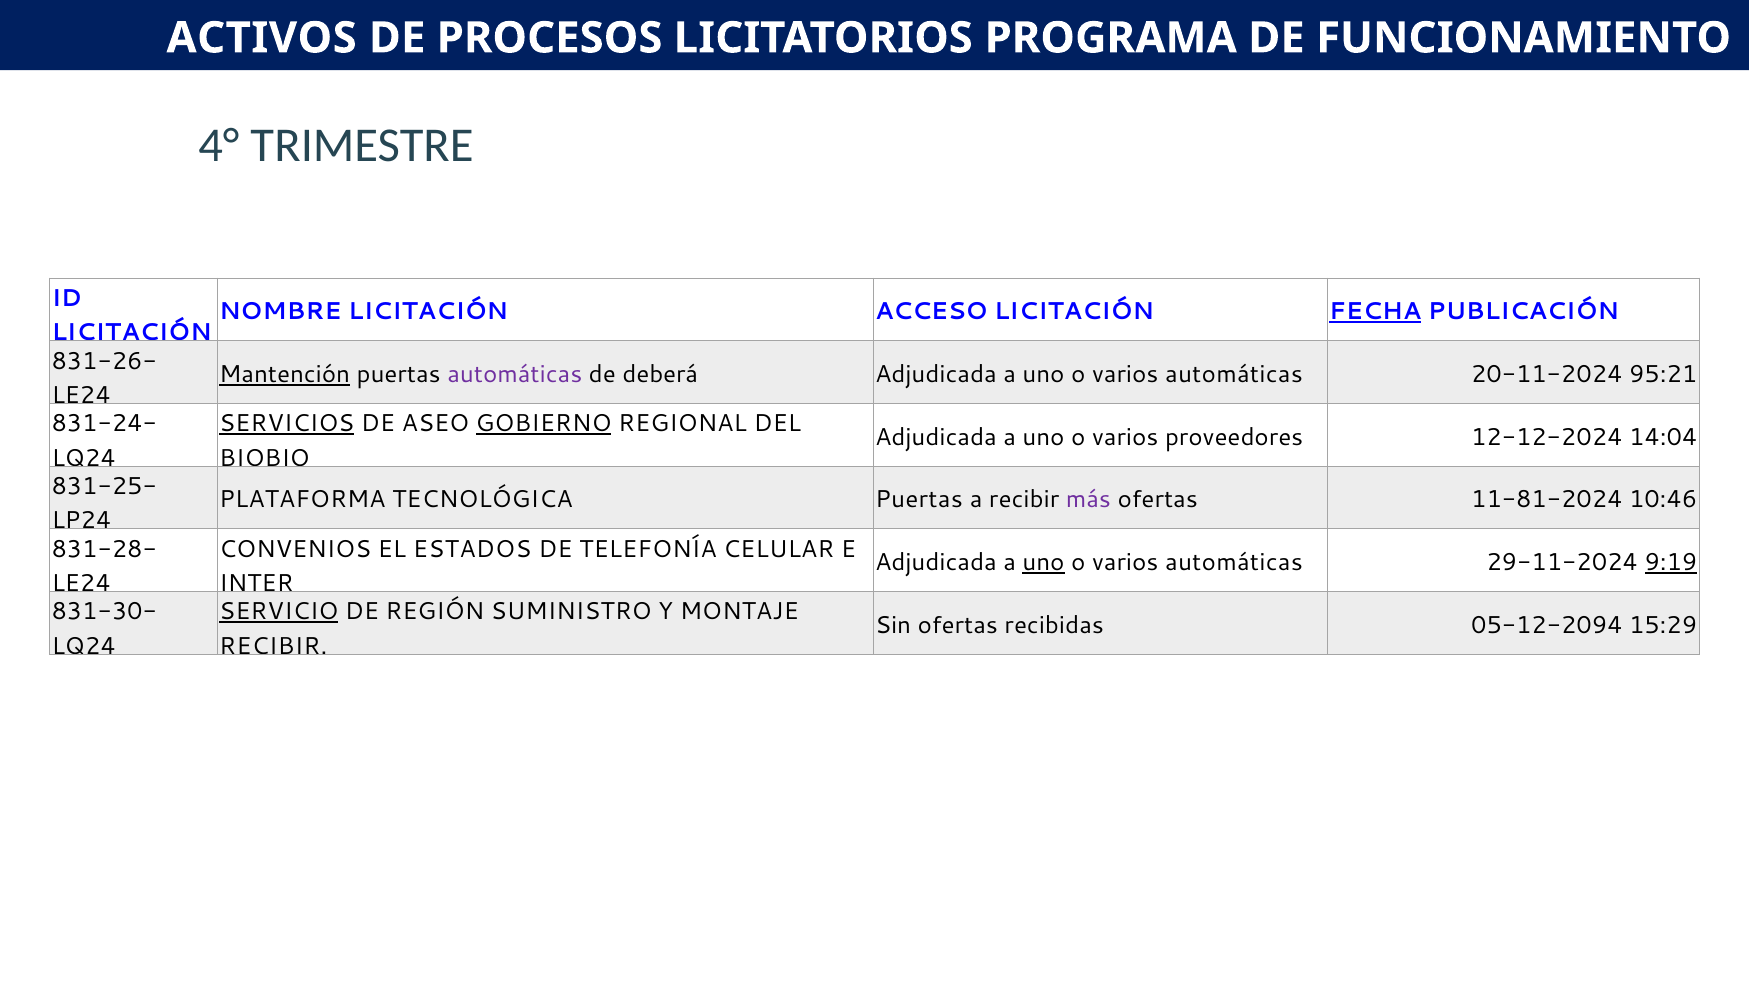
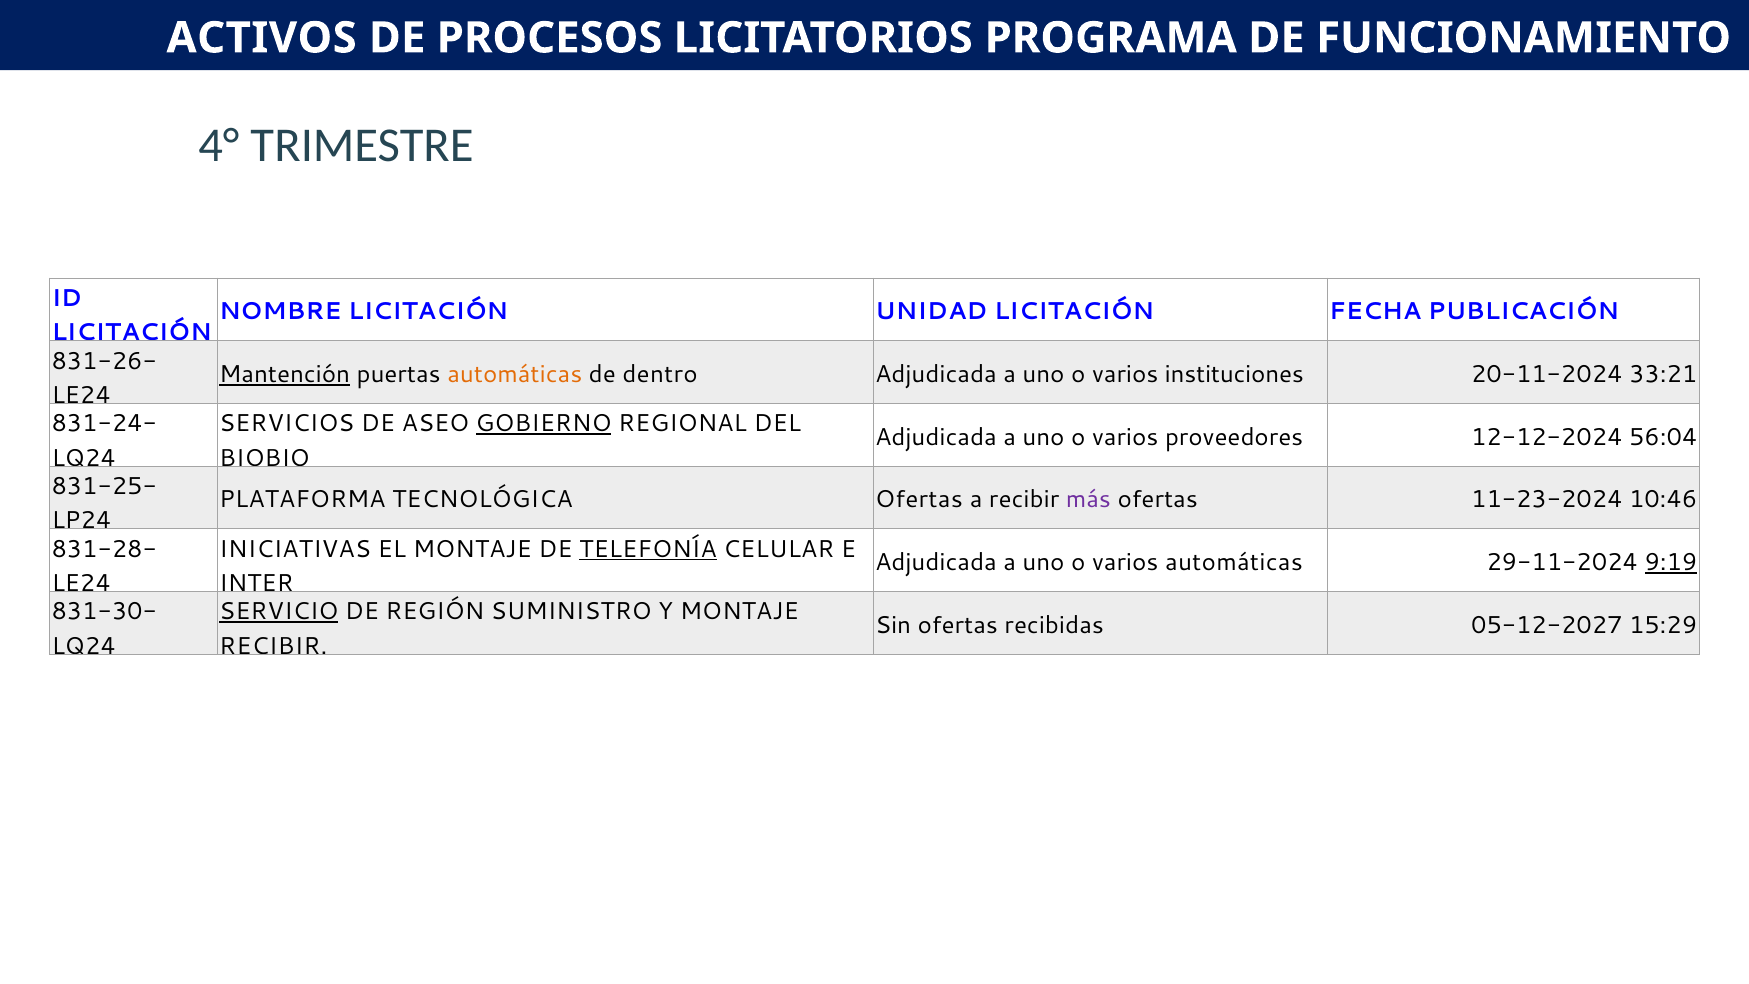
ACCESO: ACCESO -> UNIDAD (931, 312)
FECHA underline: present -> none (1375, 312)
automáticas colour: purple -> orange (515, 374)
deberá: deberá -> dentro (660, 374)
automáticas: automáticas -> instituciones (1234, 374)
95:21: 95:21 -> 33:21 (1663, 374)
SERVICIOS underline: present -> none (287, 424)
14:04: 14:04 -> 56:04 (1663, 437)
TECNOLÓGICA Puertas: Puertas -> Ofertas (919, 500)
11-81-2024: 11-81-2024 -> 11-23-2024 (1547, 500)
CONVENIOS: CONVENIOS -> INICIATIVAS (295, 549)
EL ESTADOS: ESTADOS -> MONTAJE (472, 549)
TELEFONÍA underline: none -> present (648, 549)
uno underline: present -> none (1044, 562)
05-12-2094: 05-12-2094 -> 05-12-2027 (1547, 625)
